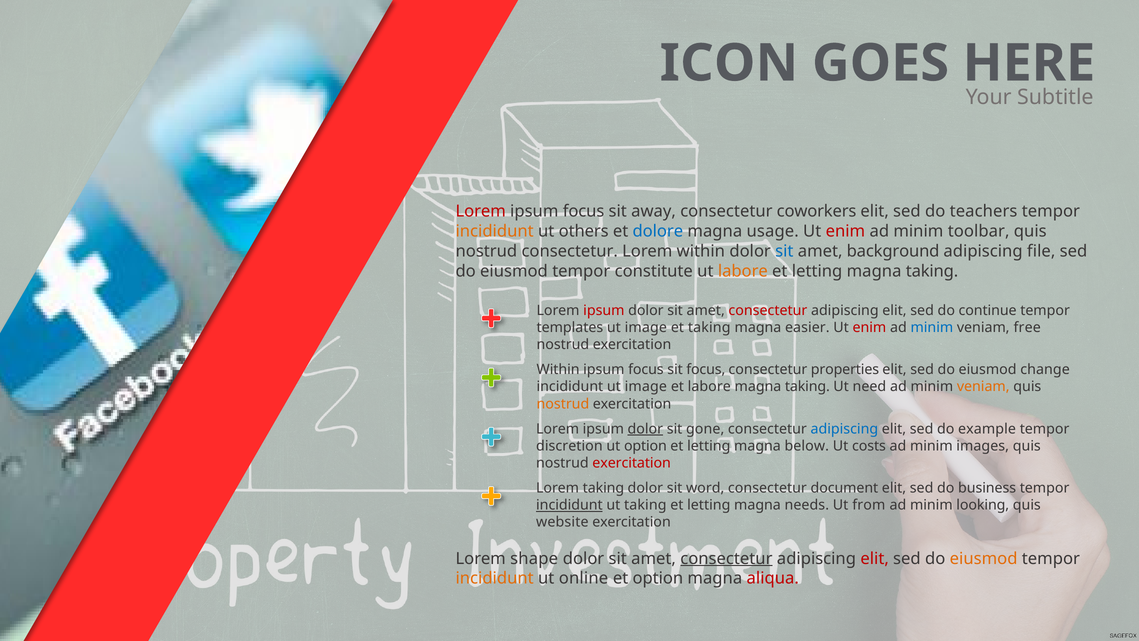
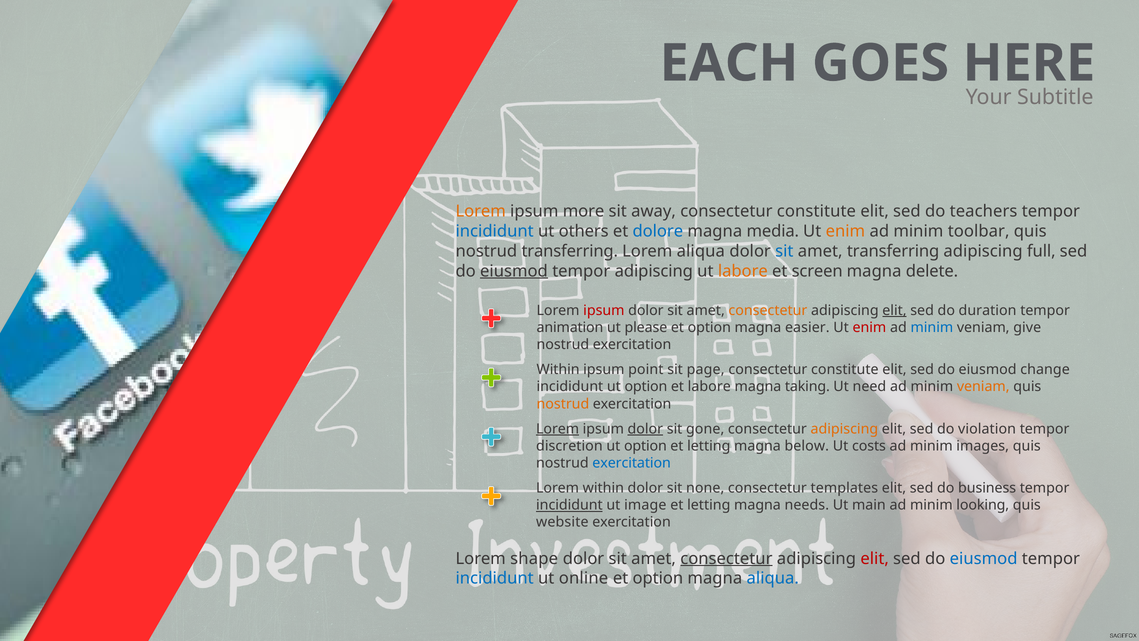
ICON: ICON -> EACH (729, 63)
Lorem colour: red -> orange (481, 211)
focus: focus -> more (584, 211)
coworkers: coworkers -> constitute (816, 211)
incididunt colour: orange -> blue (495, 231)
usage: usage -> media (773, 231)
enim colour: red -> orange (845, 231)
nostrud consectetur: consectetur -> transferring (570, 251)
Lorem within: within -> aliqua (701, 251)
amet background: background -> transferring (893, 251)
file: file -> full (1041, 251)
eiusmod underline: none -> present (514, 271)
tempor constitute: constitute -> adipiscing (654, 271)
letting: letting -> screen (817, 271)
taking: taking -> delete (932, 271)
consectetur colour: red -> orange (768, 310)
elit underline: none -> present (894, 310)
continue: continue -> duration (988, 310)
templates: templates -> animation (570, 327)
image: image -> please (646, 327)
taking: taking -> option (709, 327)
free: free -> give (1027, 327)
focus: focus -> point (646, 370)
sit focus: focus -> page (706, 370)
properties: properties -> constitute (845, 370)
incididunt ut image: image -> option (646, 387)
Lorem underline: none -> present (558, 429)
adipiscing colour: blue -> orange (844, 429)
example: example -> violation (987, 429)
exercitation colour: red -> blue (632, 463)
Lorem taking: taking -> within (603, 488)
word: word -> none (705, 488)
document: document -> templates (844, 488)
ut taking: taking -> image (645, 505)
from: from -> main (869, 505)
eiusmod colour: orange -> blue (984, 558)
incididunt colour: orange -> blue (495, 578)
aliqua colour: red -> blue (773, 578)
